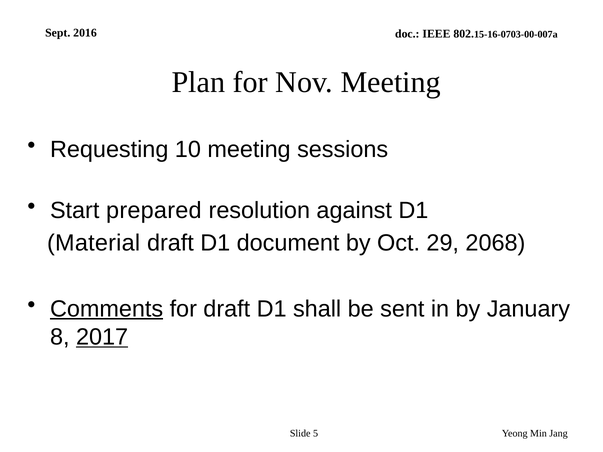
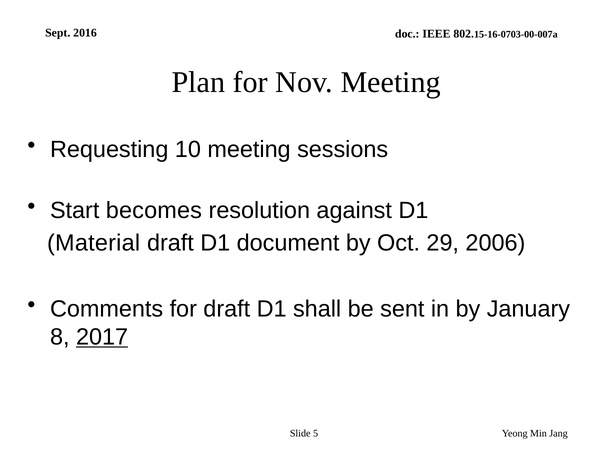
prepared: prepared -> becomes (154, 210)
2068: 2068 -> 2006 (495, 243)
Comments underline: present -> none (107, 309)
